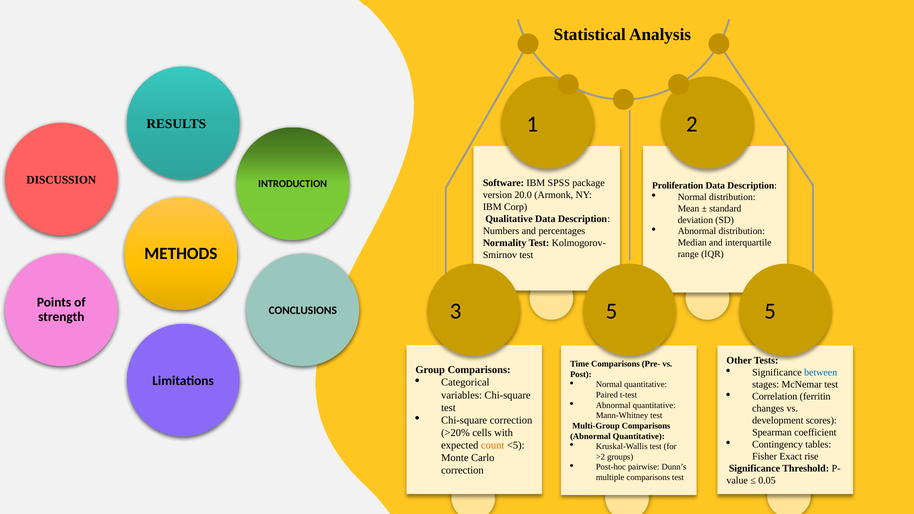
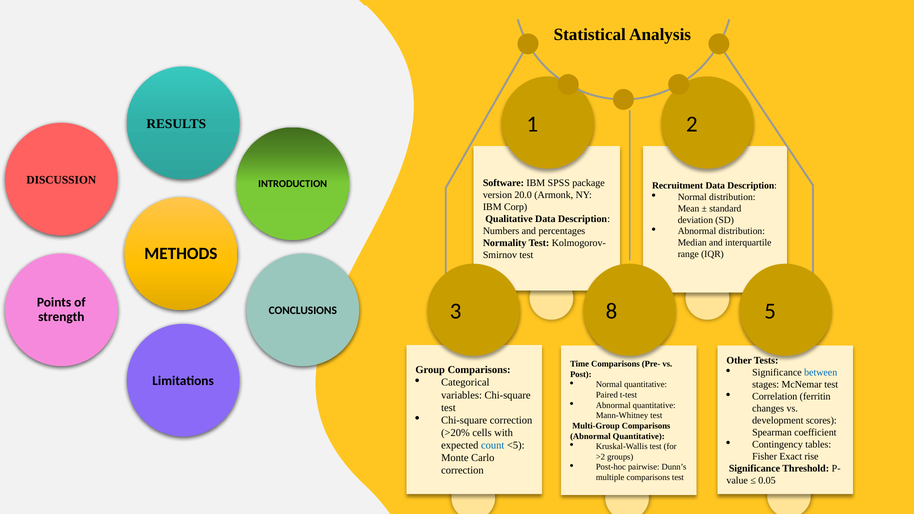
Proliferation: Proliferation -> Recruitment (678, 186)
3 5: 5 -> 8 (611, 311)
count colour: orange -> blue (493, 445)
